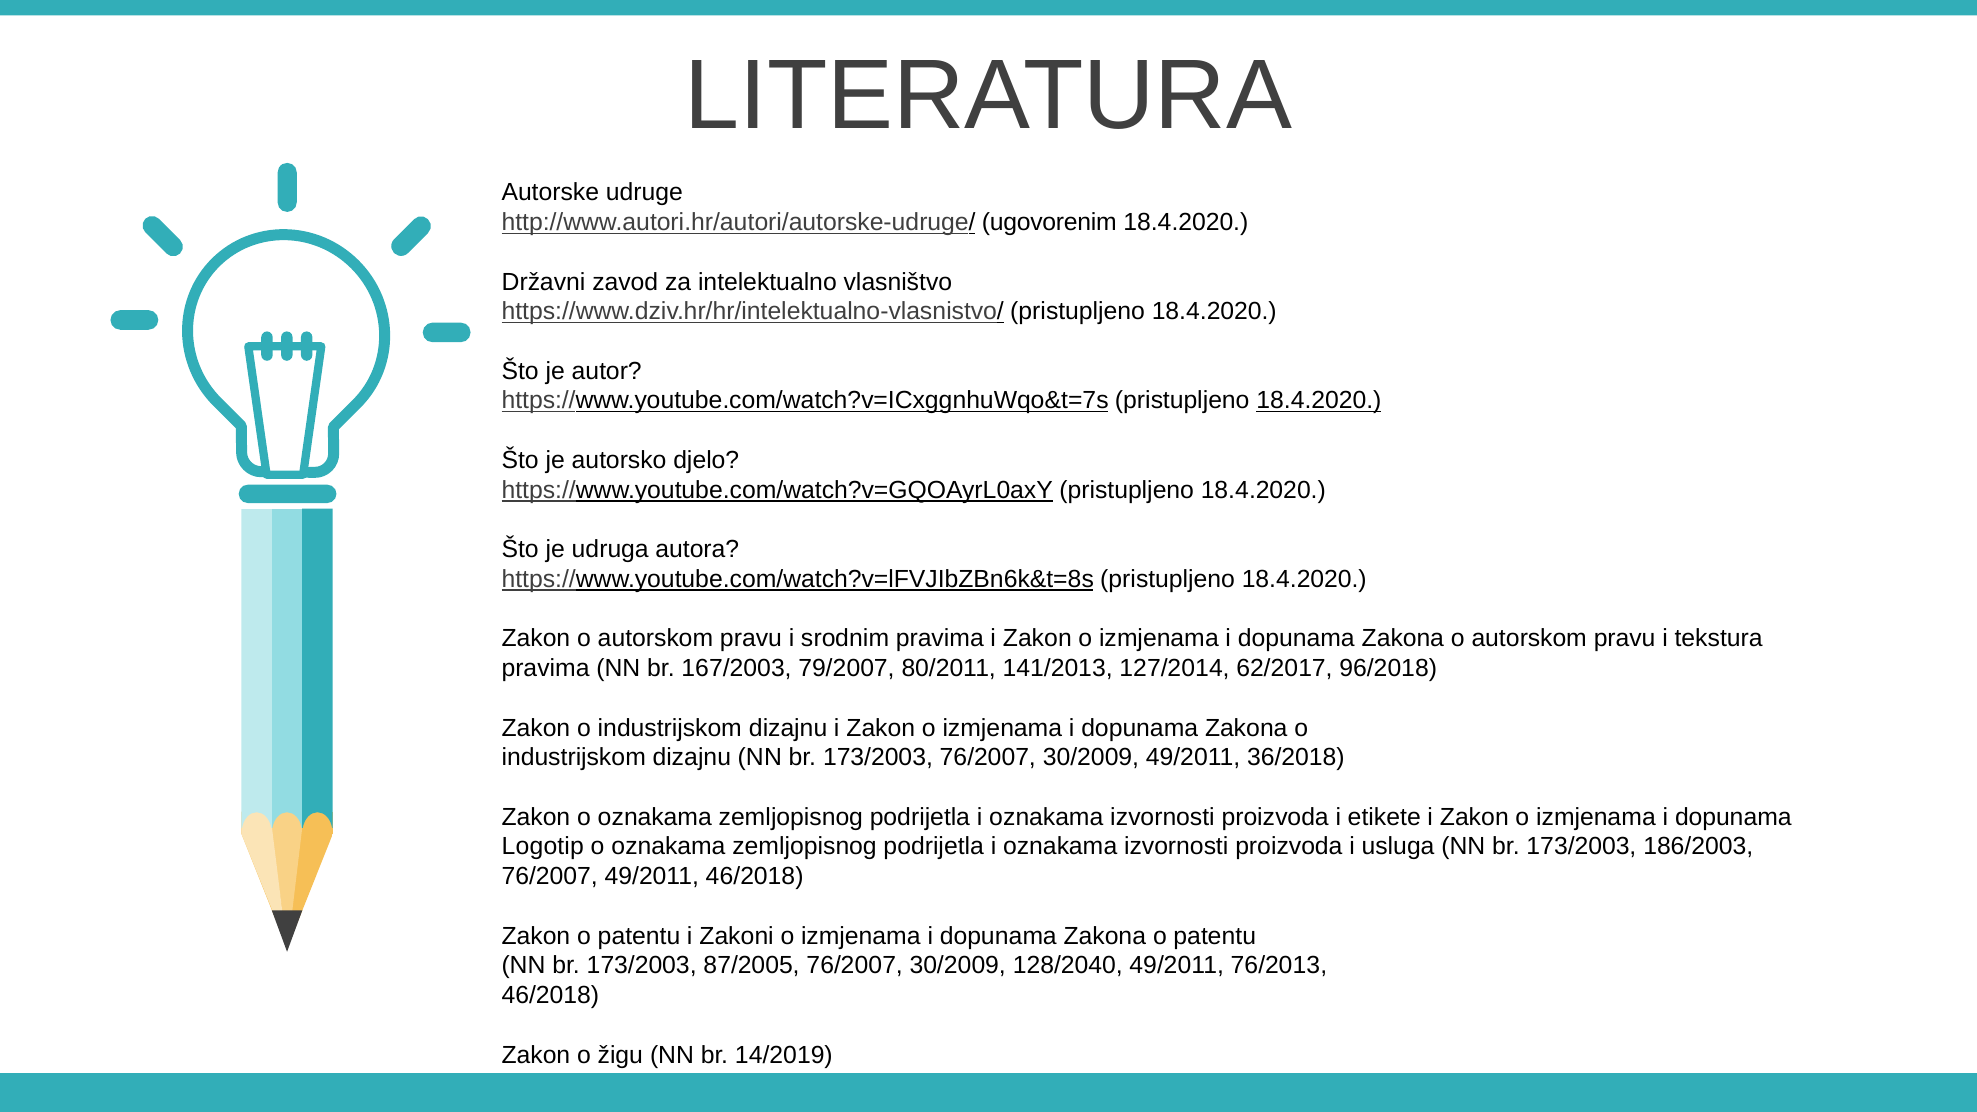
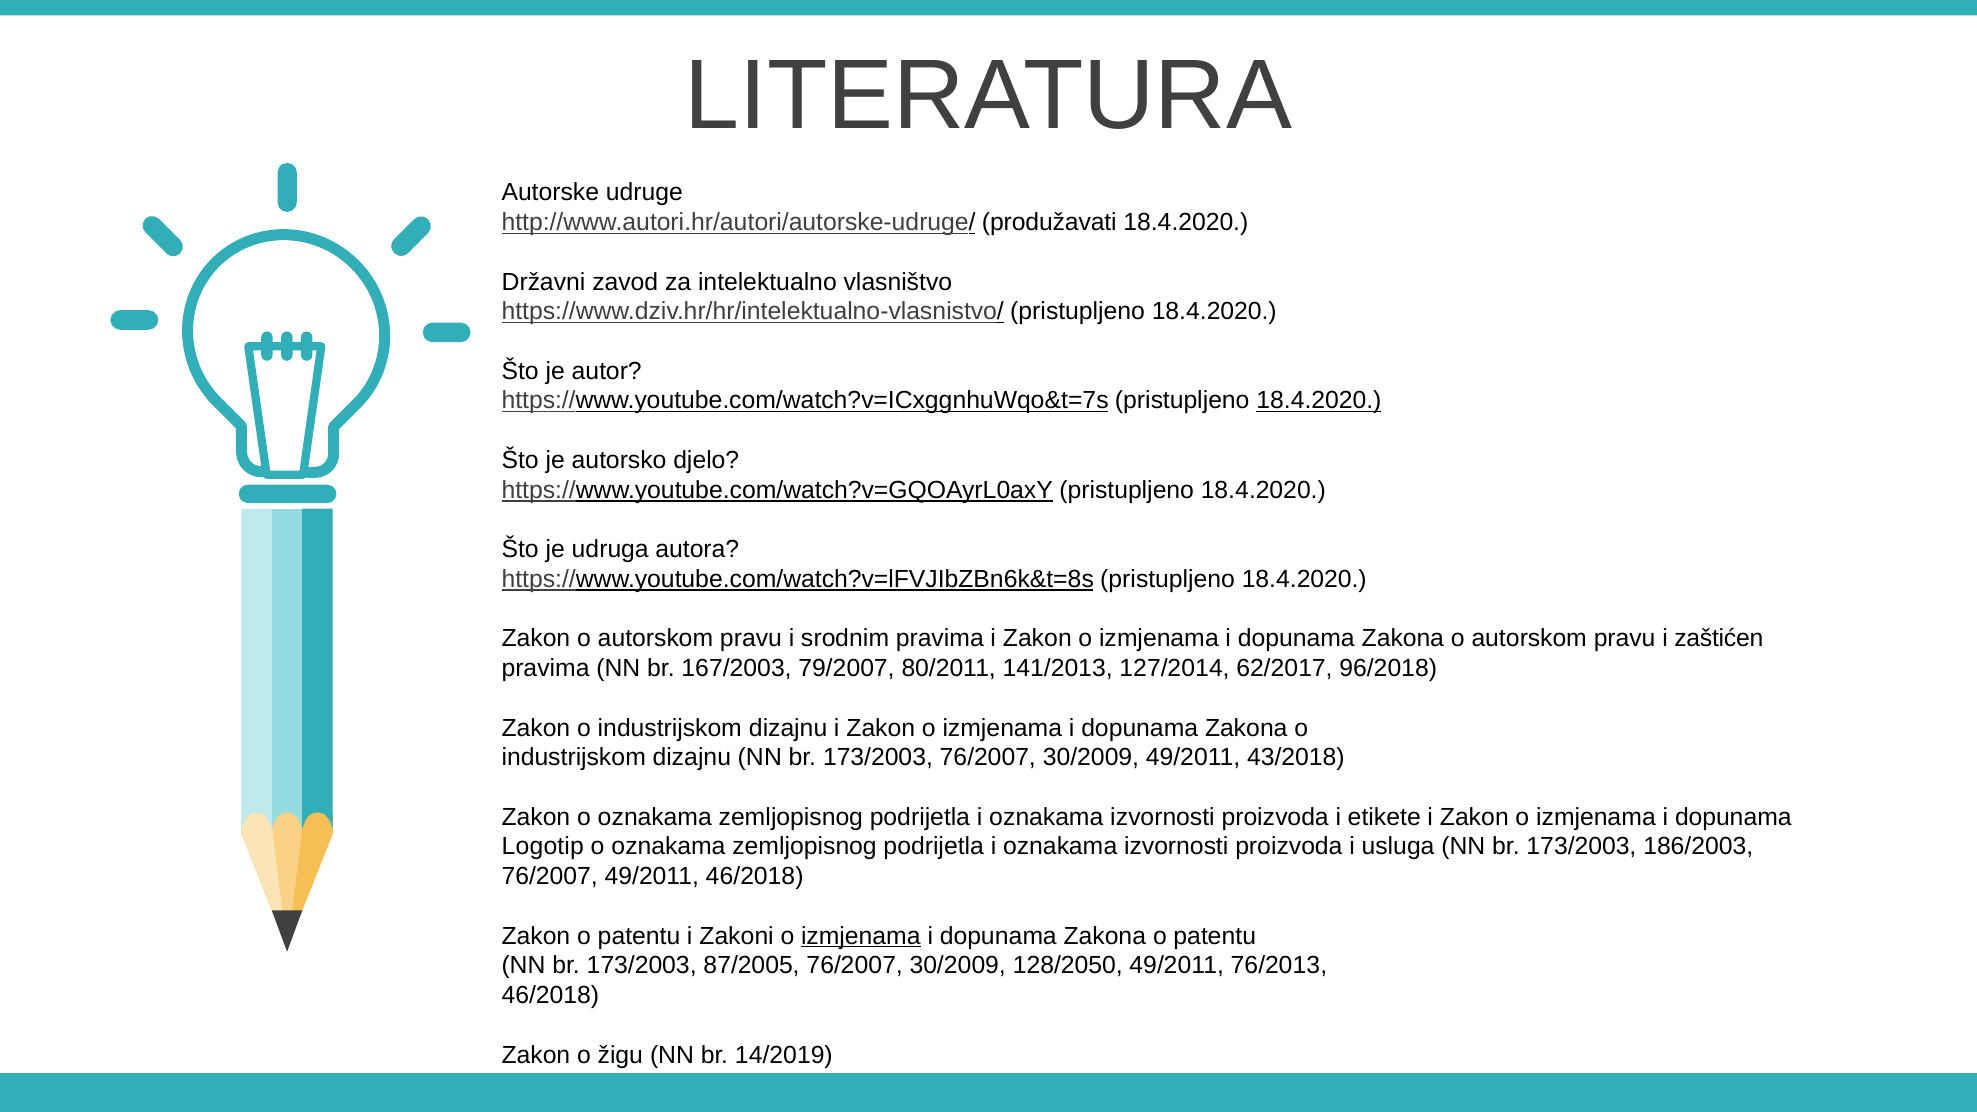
ugovorenim: ugovorenim -> produžavati (1049, 222)
tekstura: tekstura -> zaštićen (1719, 639)
36/2018: 36/2018 -> 43/2018 (1296, 758)
izmjenama underline: none -> present (861, 936)
128/2040: 128/2040 -> 128/2050 (1068, 966)
